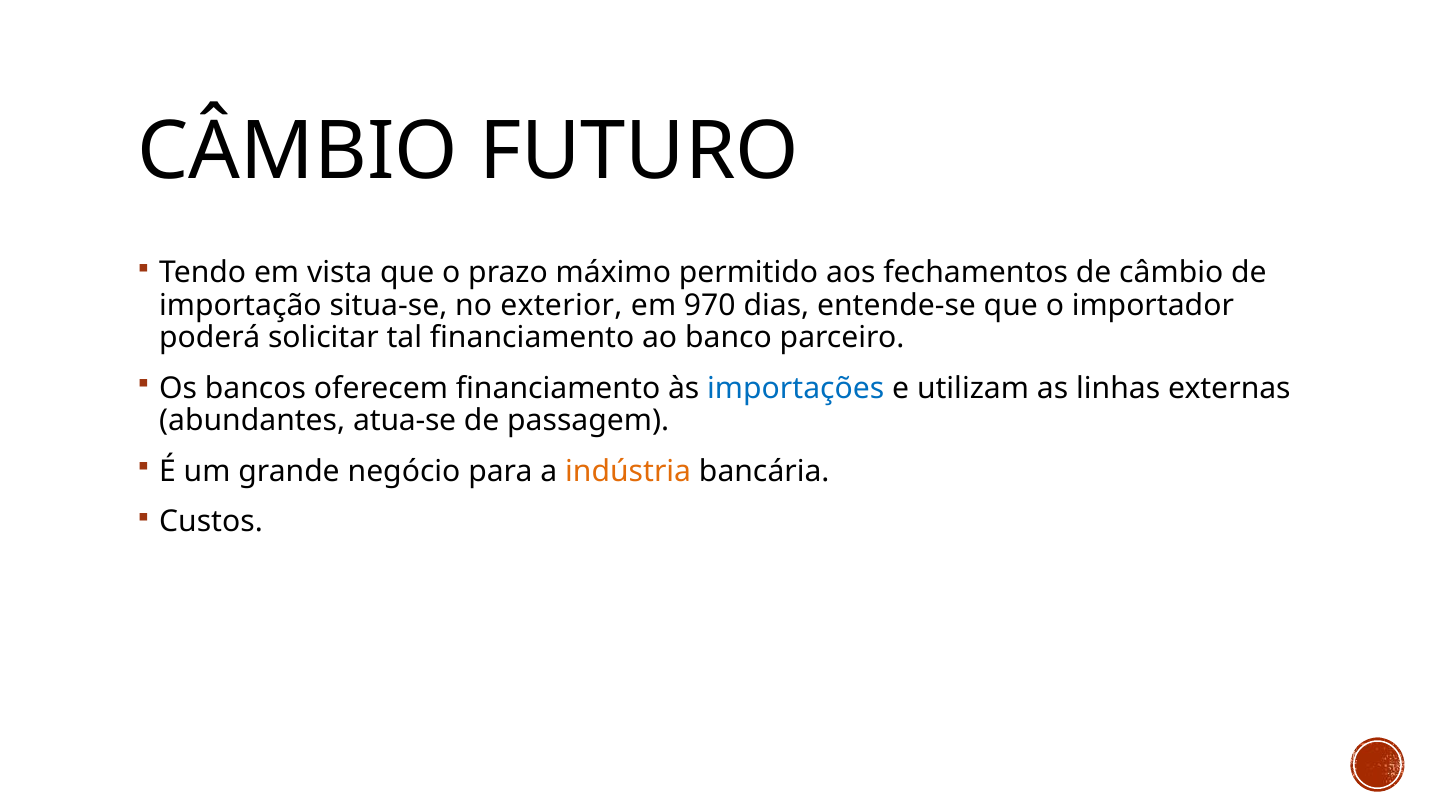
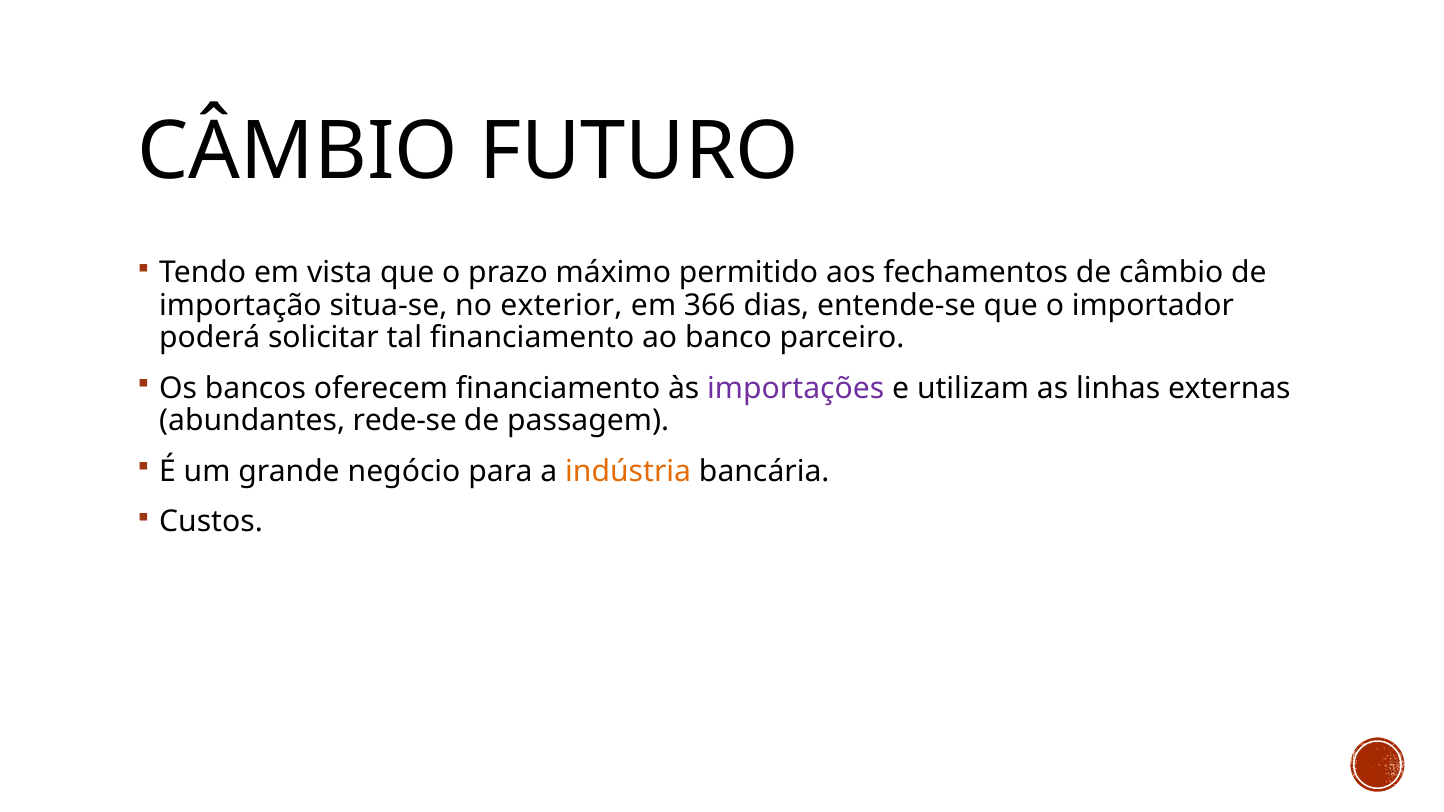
970: 970 -> 366 (710, 305)
importações colour: blue -> purple (796, 388)
atua-se: atua-se -> rede-se (405, 421)
